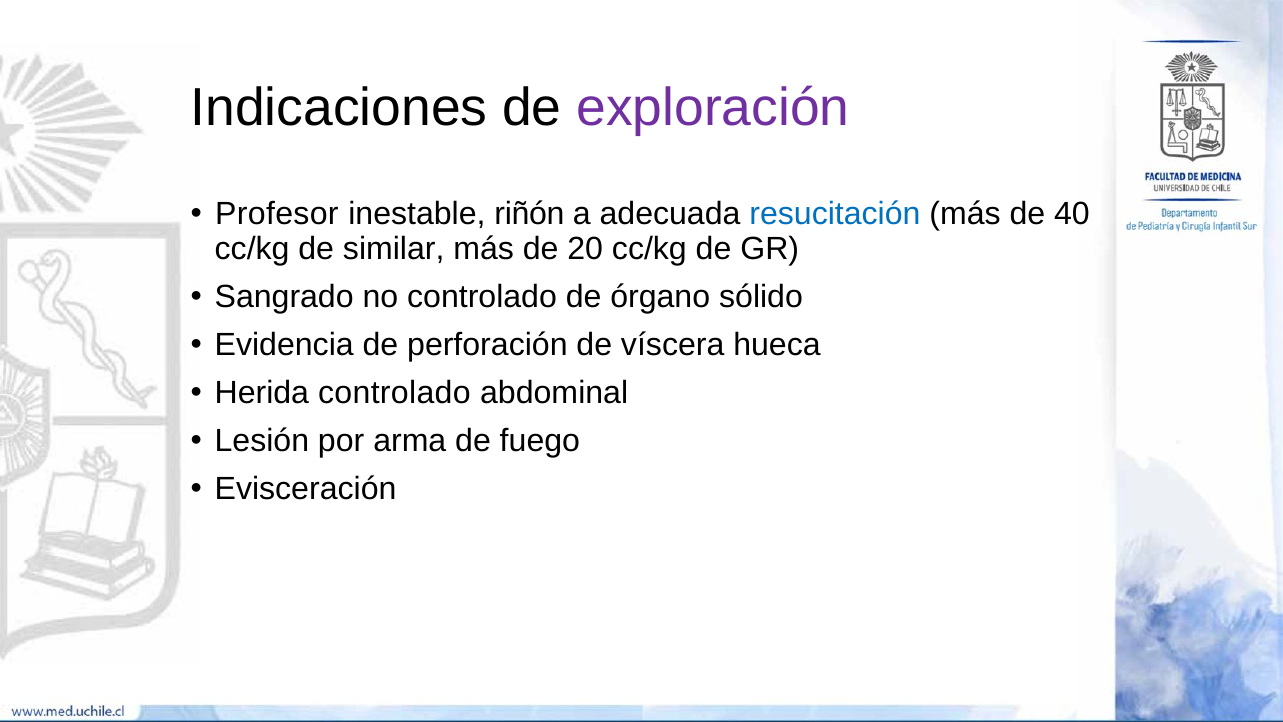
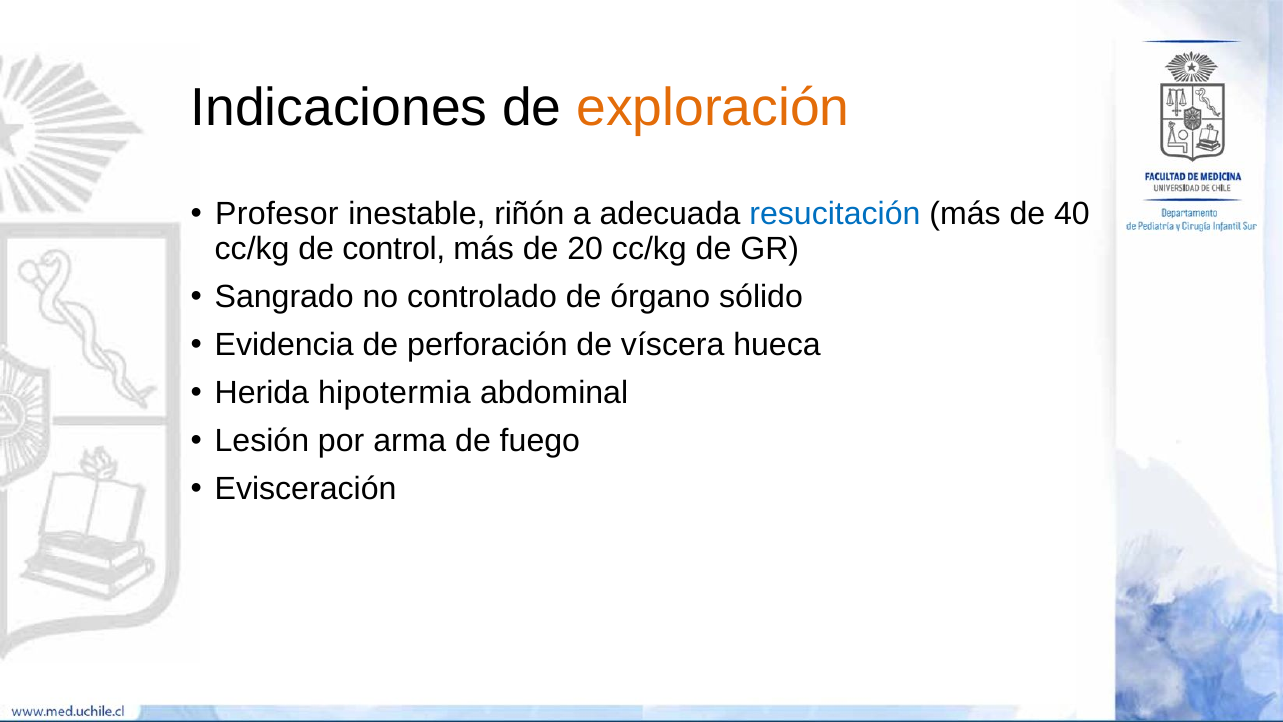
exploración colour: purple -> orange (713, 108)
similar: similar -> control (394, 249)
Herida controlado: controlado -> hipotermia (394, 393)
